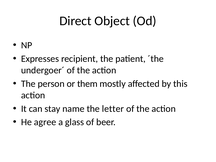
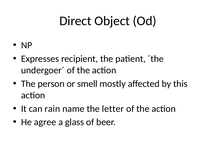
them: them -> smell (87, 84)
stay: stay -> rain (52, 109)
